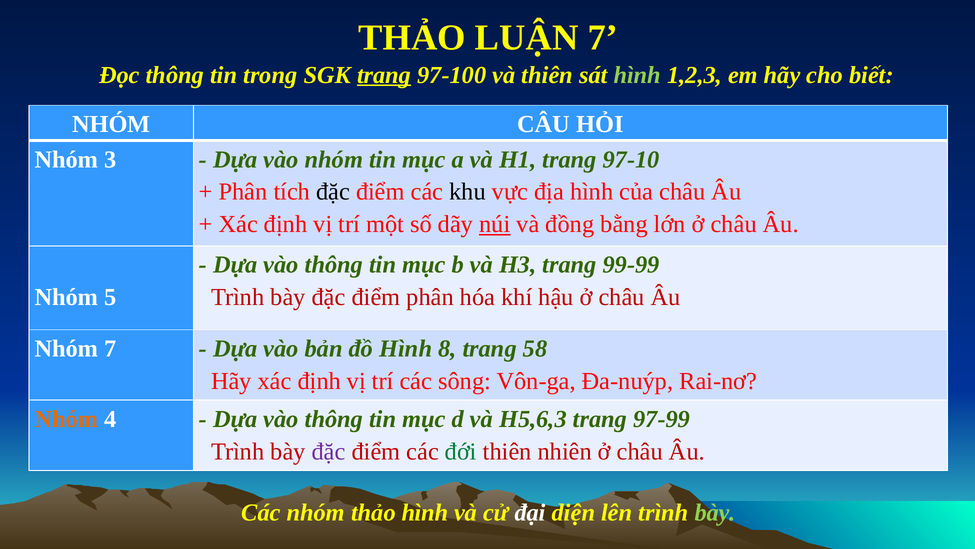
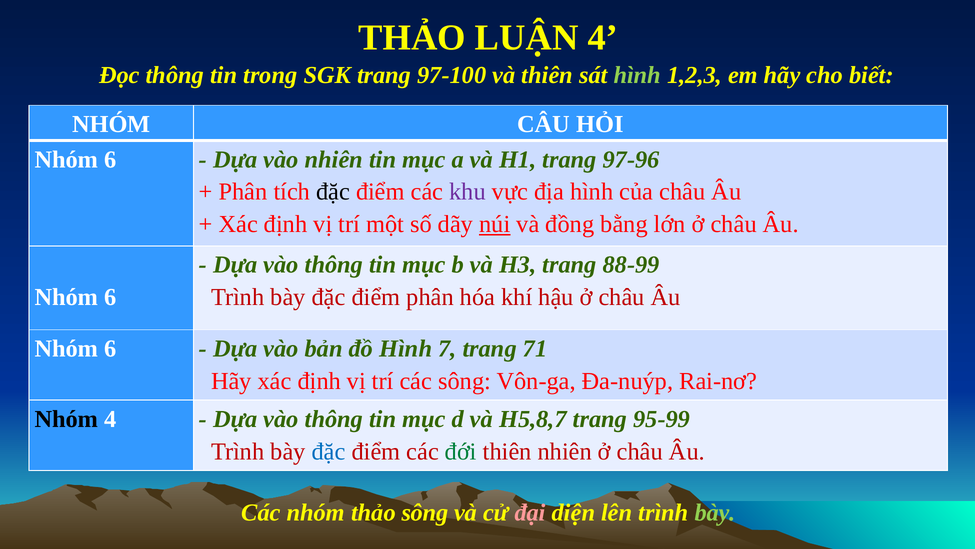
LUẬN 7: 7 -> 4 (603, 38)
trang underline: present -> none (384, 75)
3: 3 -> 6 (110, 159)
vào nhóm: nhóm -> nhiên (334, 159)
97-10: 97-10 -> 97-96 (631, 159)
khu colour: black -> purple (468, 192)
99-99: 99-99 -> 88-99 (631, 265)
5: 5 -> 6 (110, 297)
7: 7 -> 6 (110, 348)
8: 8 -> 7 (447, 348)
58: 58 -> 71 (535, 348)
Nhóm colour: orange -> black (66, 419)
H5,6,3: H5,6,3 -> H5,8,7 (533, 419)
97-99: 97-99 -> 95-99 (662, 419)
đặc colour: purple -> blue (329, 451)
thảo hình: hình -> sông (425, 512)
đại colour: white -> pink (530, 512)
